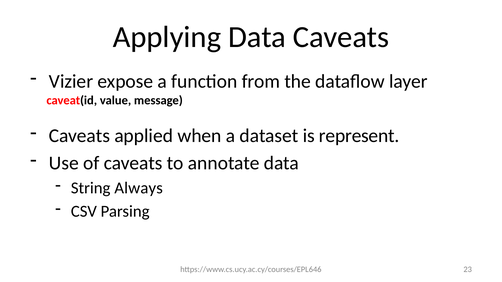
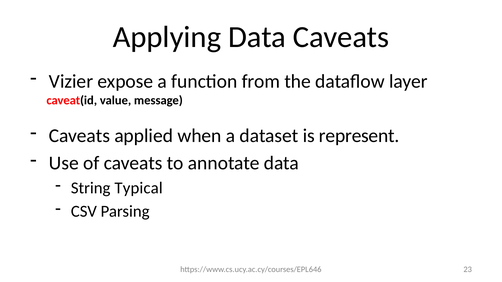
Always: Always -> Typical (139, 188)
